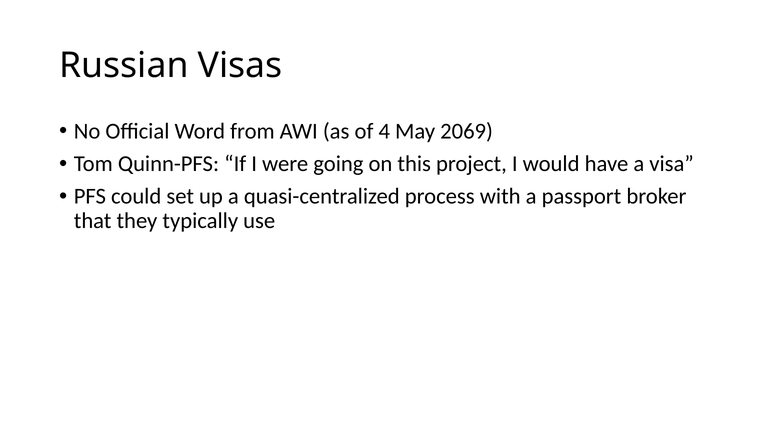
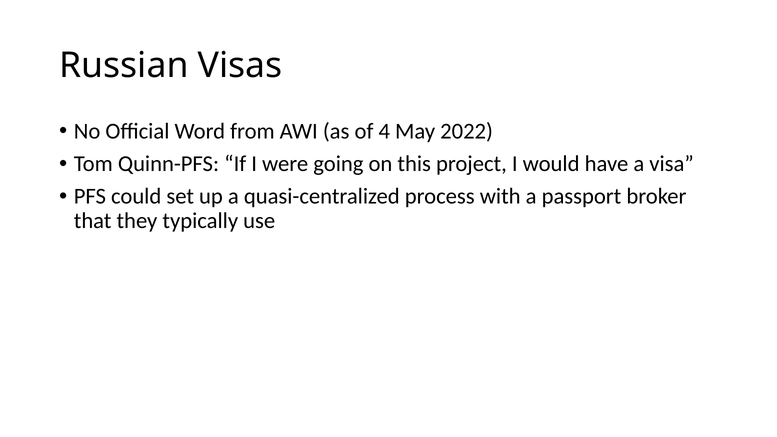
2069: 2069 -> 2022 (467, 131)
